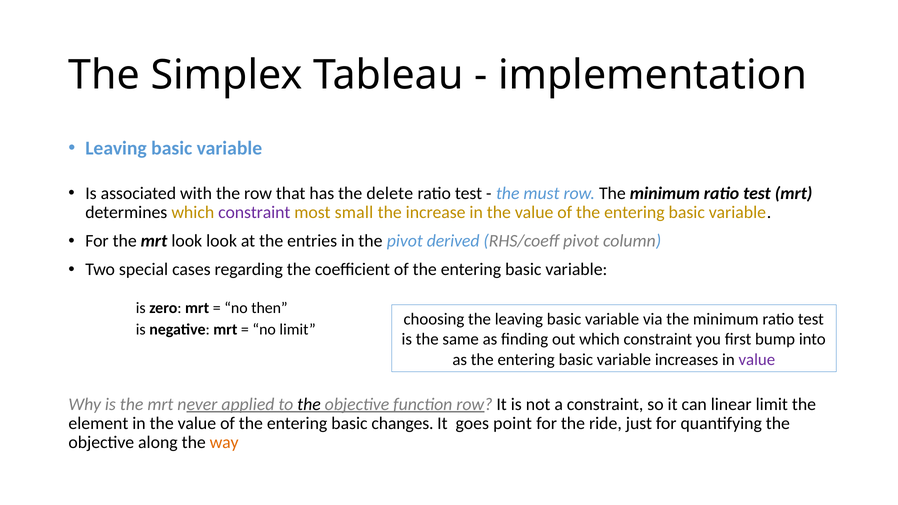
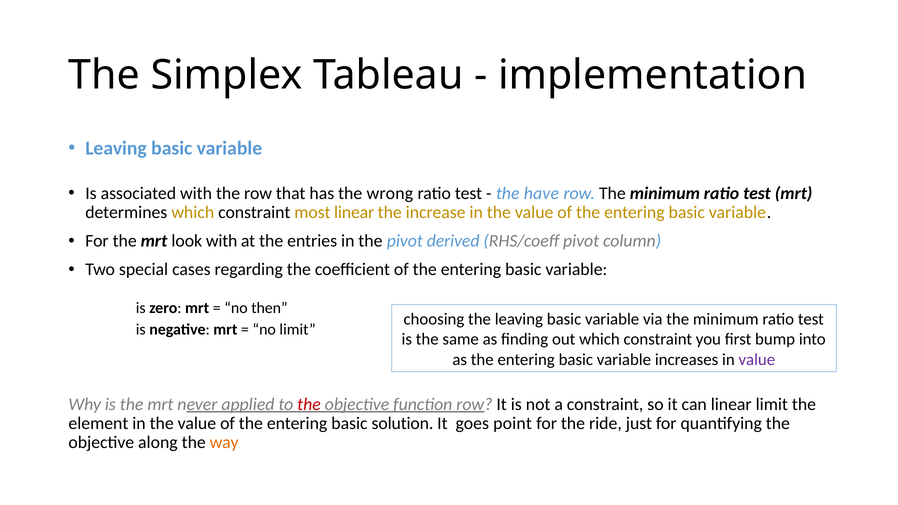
delete: delete -> wrong (390, 193)
must: must -> have (541, 193)
constraint colour: purple -> black (254, 212)
most small: small -> linear (354, 212)
look look: look -> with (222, 241)
the colour: black -> red (309, 404)
changes: changes -> solution (402, 423)
